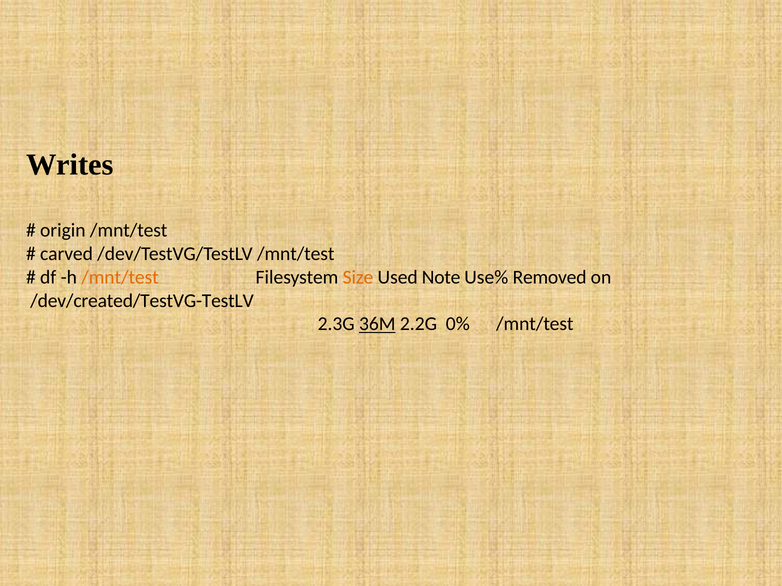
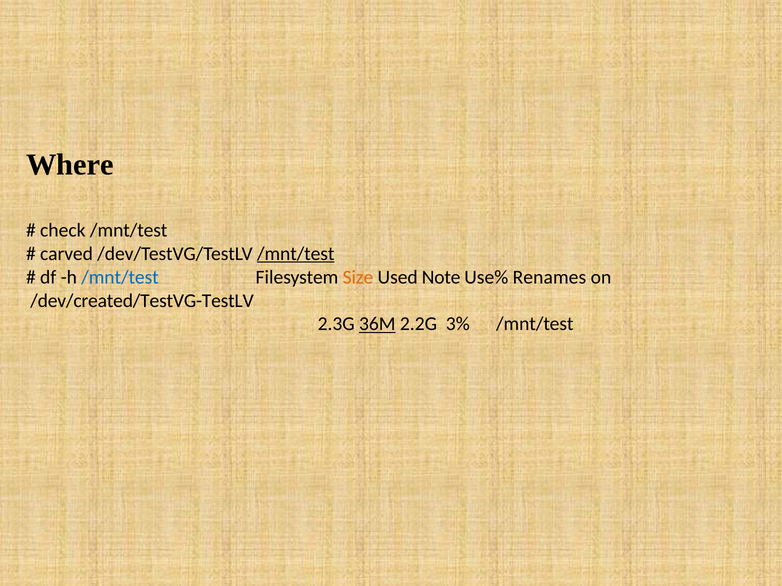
Writes: Writes -> Where (70, 165)
origin: origin -> check (63, 230)
/mnt/test underline: none -> present (296, 254)
/mnt/test colour: orange -> blue (120, 277)
Removed: Removed -> Renames (549, 277)
0%: 0% -> 3% (458, 324)
